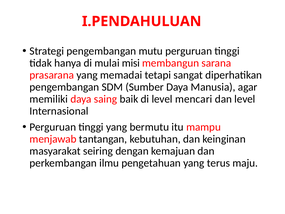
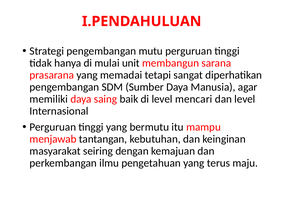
misi: misi -> unit (131, 63)
